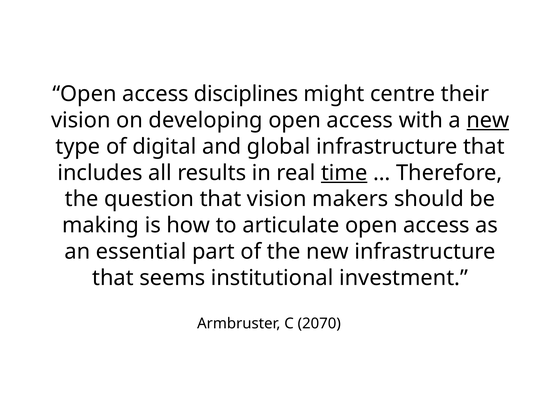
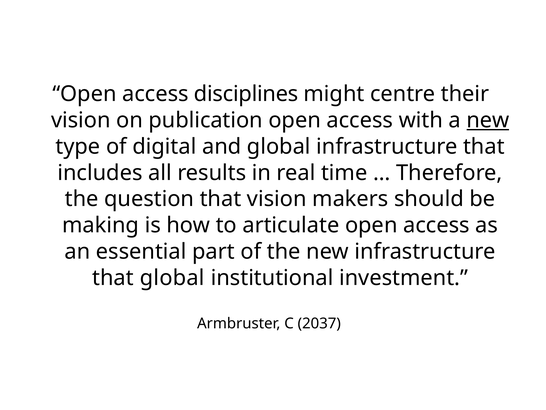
developing: developing -> publication (206, 120)
time underline: present -> none (344, 173)
that seems: seems -> global (172, 278)
2070: 2070 -> 2037 (319, 323)
